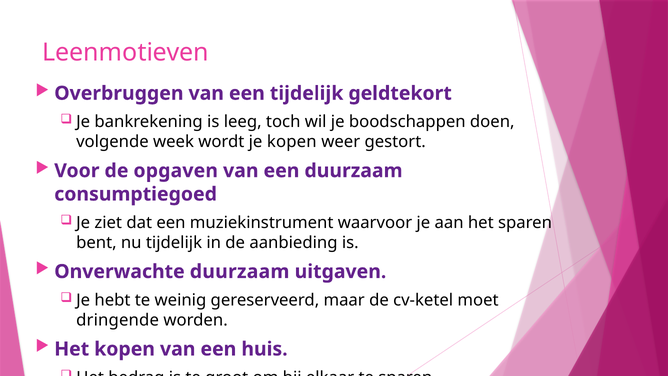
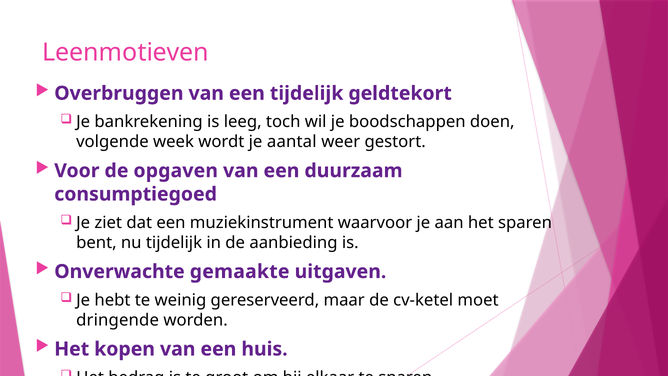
je kopen: kopen -> aantal (292, 142)
Onverwachte duurzaam: duurzaam -> gemaakte (240, 271)
